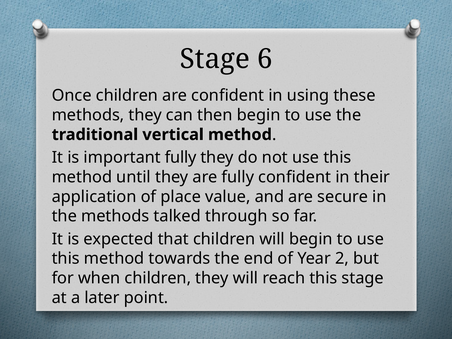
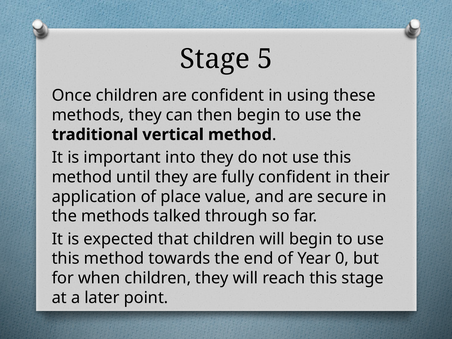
6: 6 -> 5 (265, 59)
important fully: fully -> into (181, 157)
2: 2 -> 0 (342, 259)
